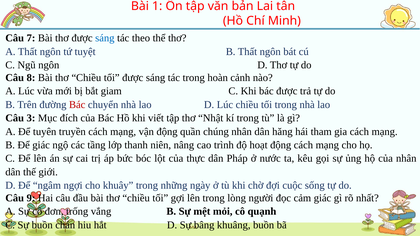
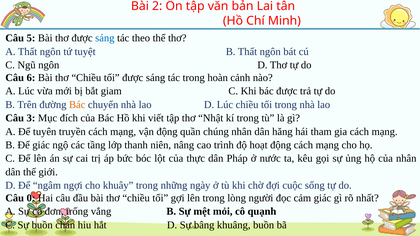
1: 1 -> 2 (157, 6)
7: 7 -> 5 (31, 38)
8: 8 -> 6 (31, 78)
Bác colour: red -> orange (77, 105)
9: 9 -> 0 (31, 198)
